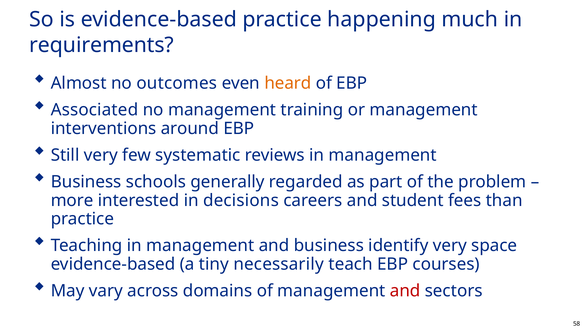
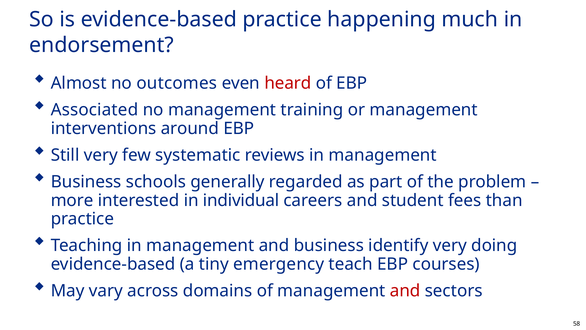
requirements: requirements -> endorsement (102, 45)
heard colour: orange -> red (288, 83)
decisions: decisions -> individual (241, 200)
space: space -> doing (494, 245)
necessarily: necessarily -> emergency (279, 264)
